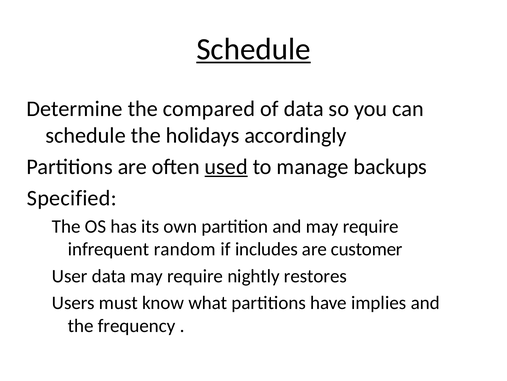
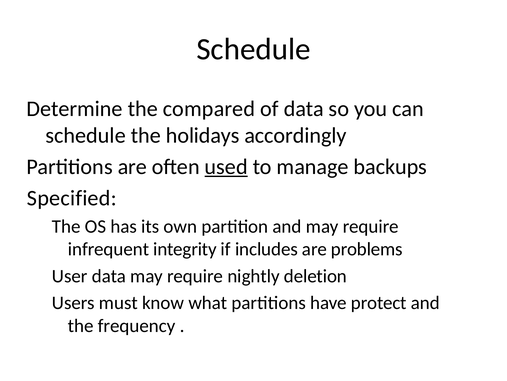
Schedule underline: present -> none (253, 49)
random: random -> integrity (185, 249)
customer: customer -> problems (367, 249)
restores: restores -> deletion (315, 276)
implies: implies -> protect (379, 302)
